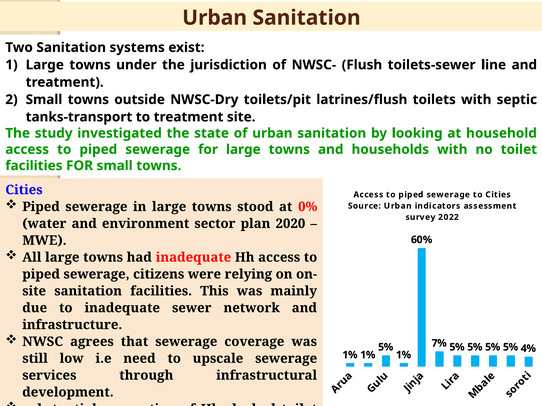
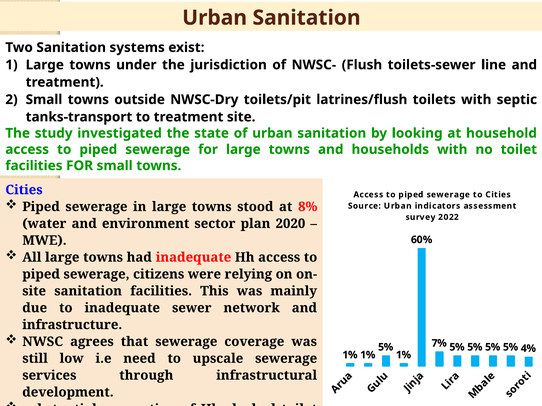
0%: 0% -> 8% (308, 207)
